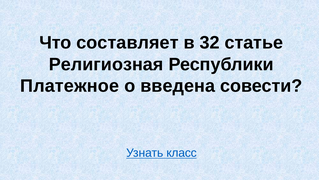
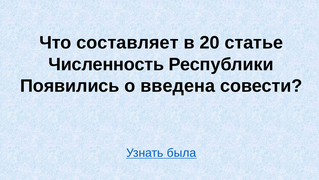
32: 32 -> 20 (210, 43)
Религиозная: Религиозная -> Численность (106, 64)
Платежное: Платежное -> Появились (70, 86)
класс: класс -> была (181, 152)
